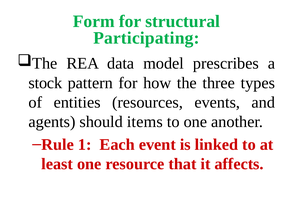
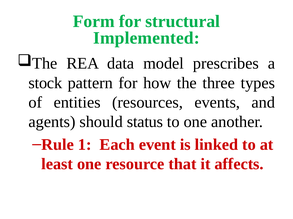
Participating: Participating -> Implemented (146, 38)
items: items -> status (145, 122)
